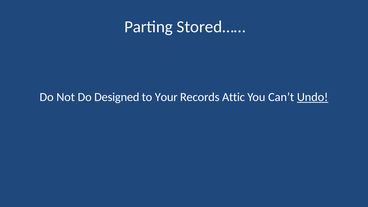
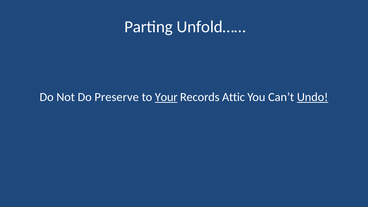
Stored……: Stored…… -> Unfold…… (211, 27)
Designed: Designed -> Preserve (117, 97)
Your underline: none -> present (166, 97)
